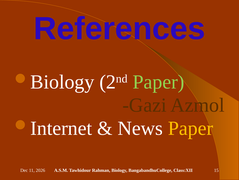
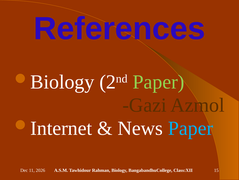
Paper colour: yellow -> light blue (191, 128)
